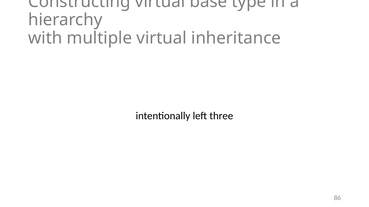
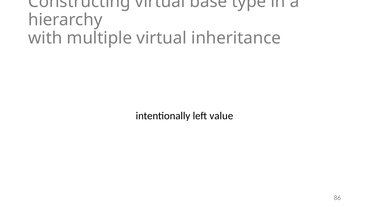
three: three -> value (221, 116)
